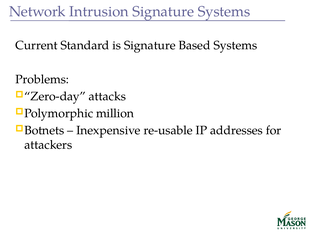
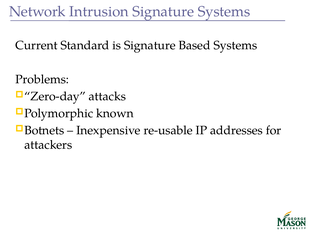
million: million -> known (115, 114)
